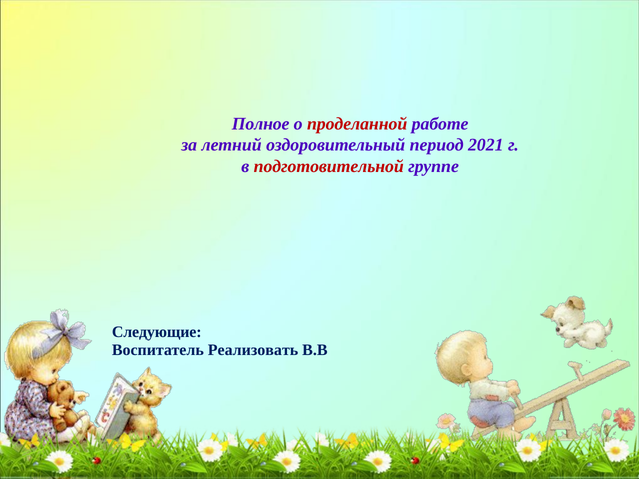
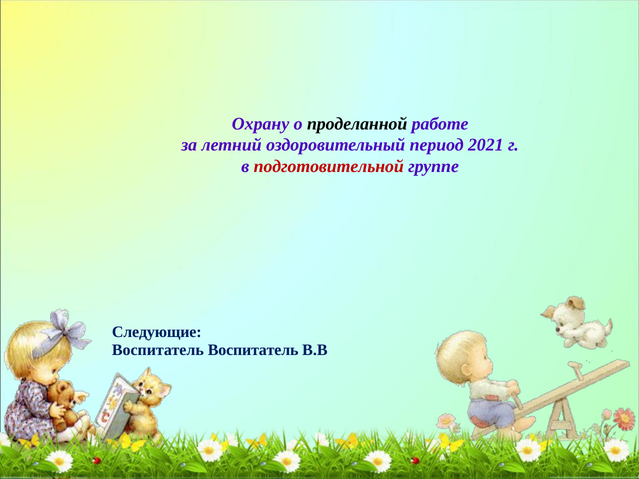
Полное: Полное -> Охрану (261, 124)
проделанной colour: red -> black (357, 124)
Воспитатель Реализовать: Реализовать -> Воспитатель (253, 350)
